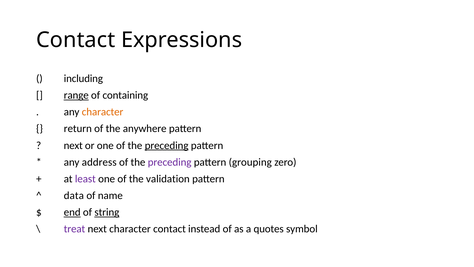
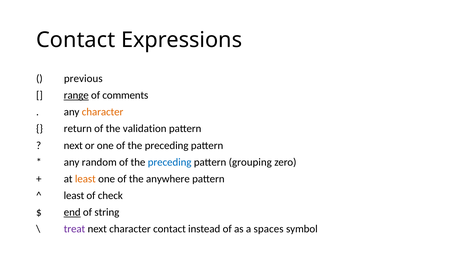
including: including -> previous (83, 79)
containing: containing -> comments (125, 95)
anywhere: anywhere -> validation (145, 129)
preceding underline: present -> none (167, 145)
address: address -> random (99, 162)
preceding colour: purple -> blue (170, 162)
least colour: purple -> orange (85, 179)
validation: validation -> anywhere (168, 179)
data: data -> least (74, 195)
name: name -> check (110, 195)
string underline: present -> none (107, 212)
quotes: quotes -> spaces (269, 229)
